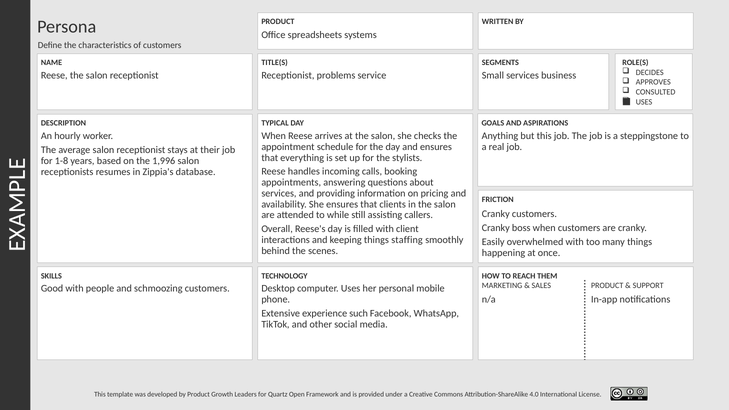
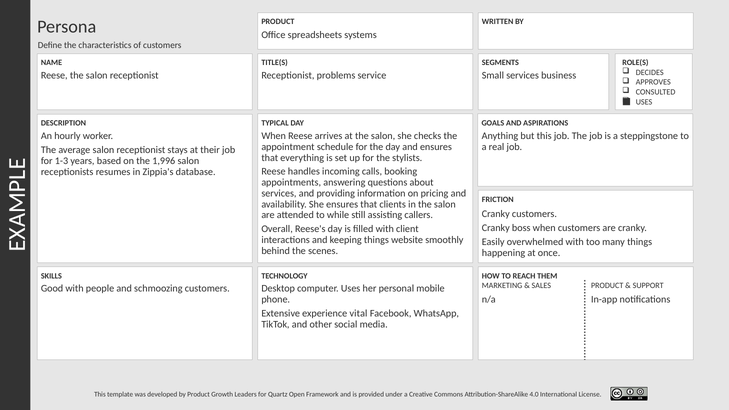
1-8: 1-8 -> 1-3 (62, 161)
staffing: staffing -> website (407, 240)
such: such -> vital (358, 313)
